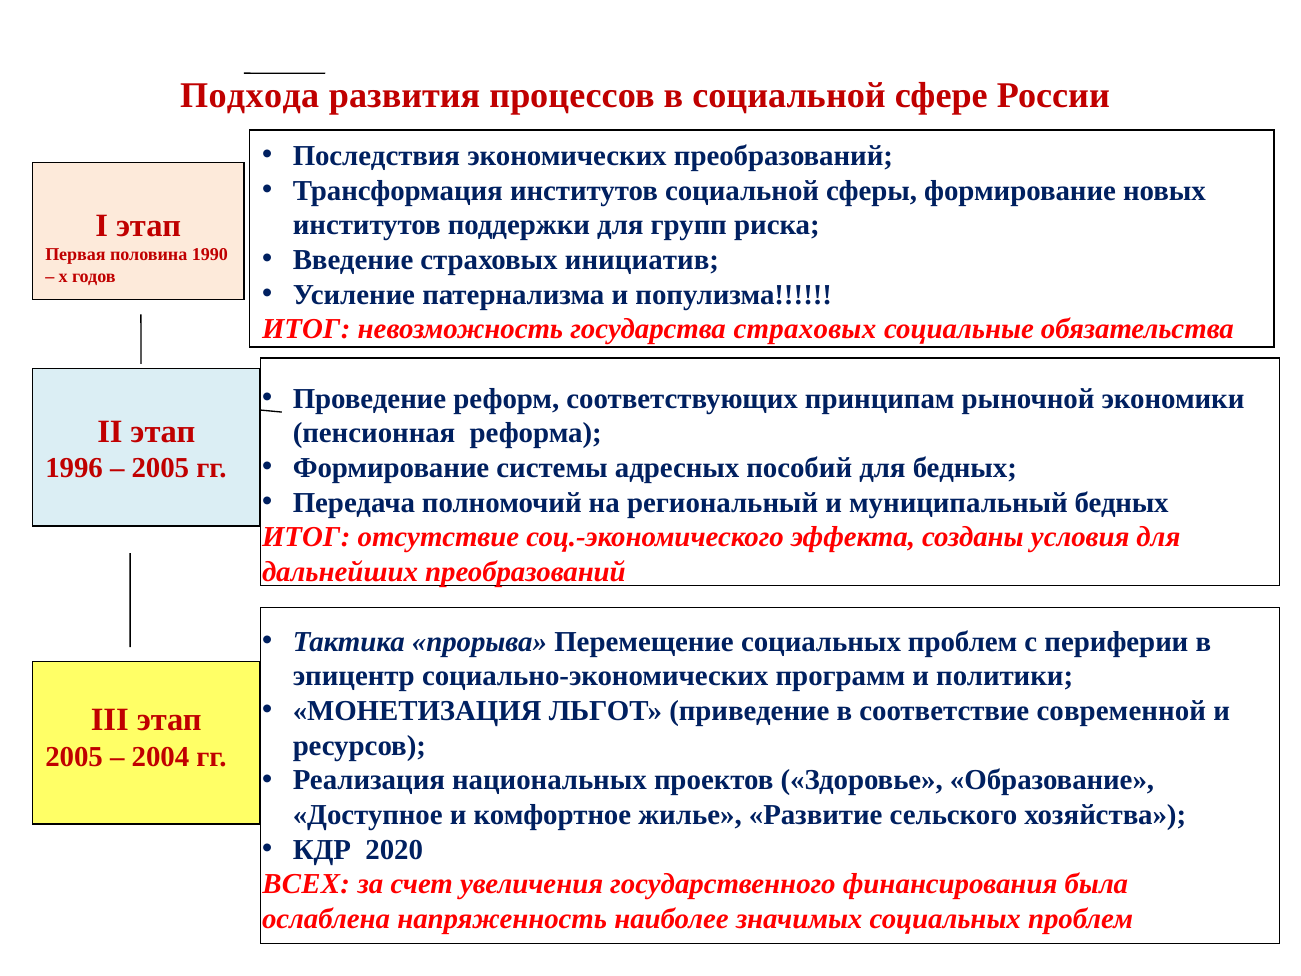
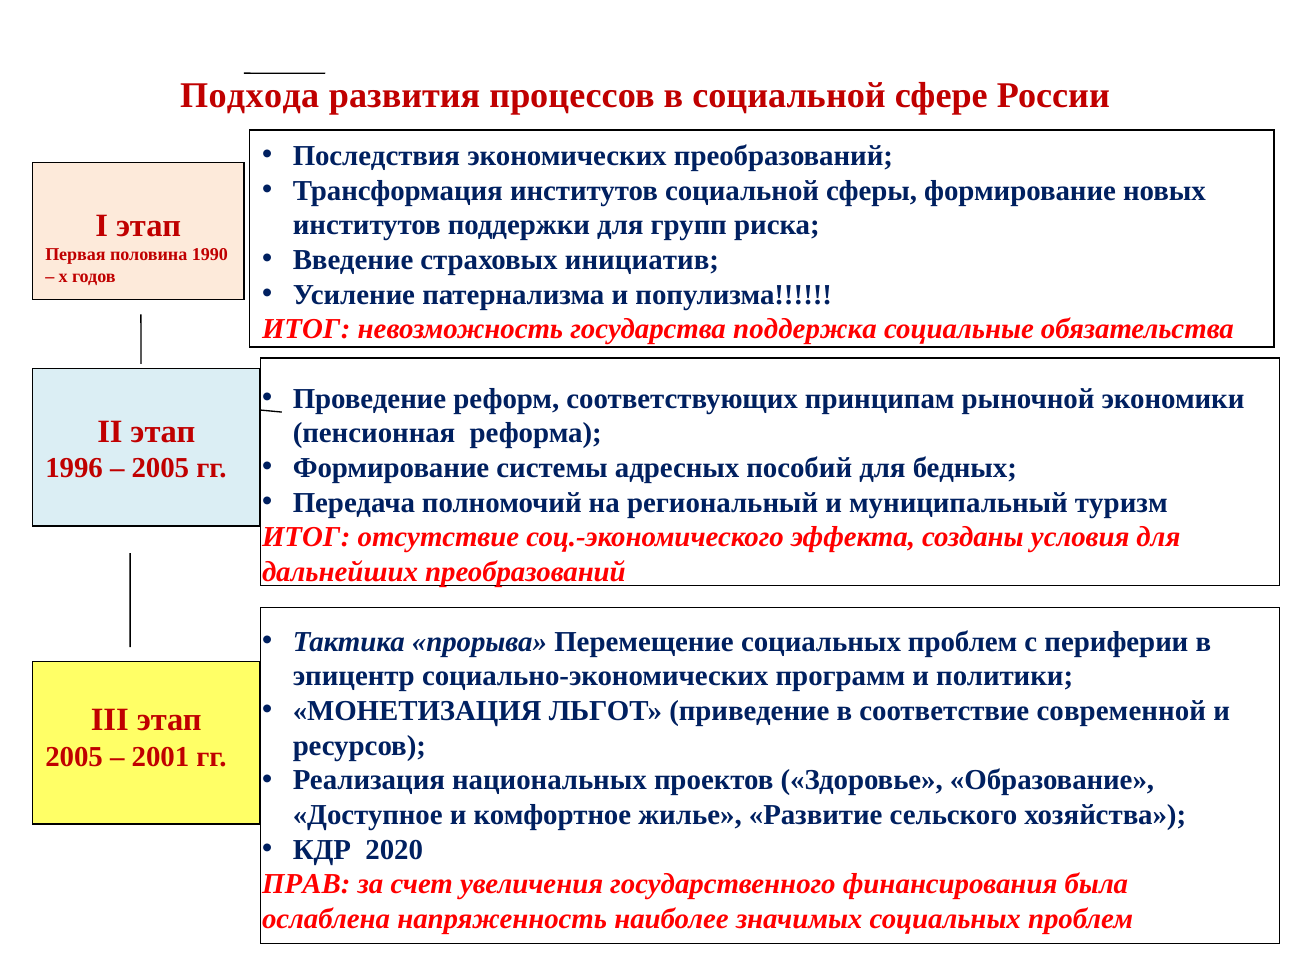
государства страховых: страховых -> поддержка (805, 329)
муниципальный бедных: бедных -> туризм (1121, 503)
2004: 2004 -> 2001 (160, 757)
ВСЕХ: ВСЕХ -> ПРАВ (306, 884)
